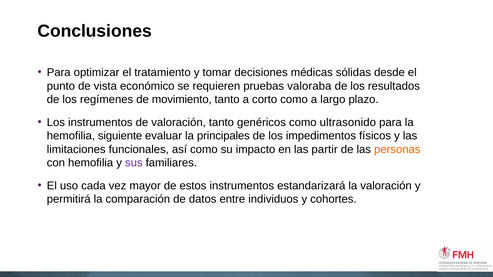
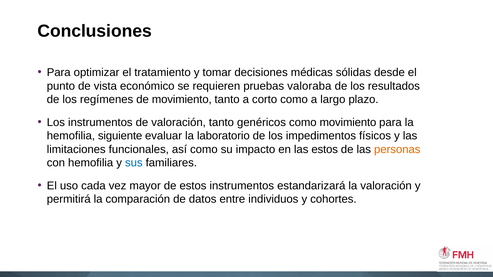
como ultrasonido: ultrasonido -> movimiento (348, 122)
principales: principales -> laboratorio (223, 136)
las partir: partir -> estos (325, 149)
sus colour: purple -> blue (134, 163)
